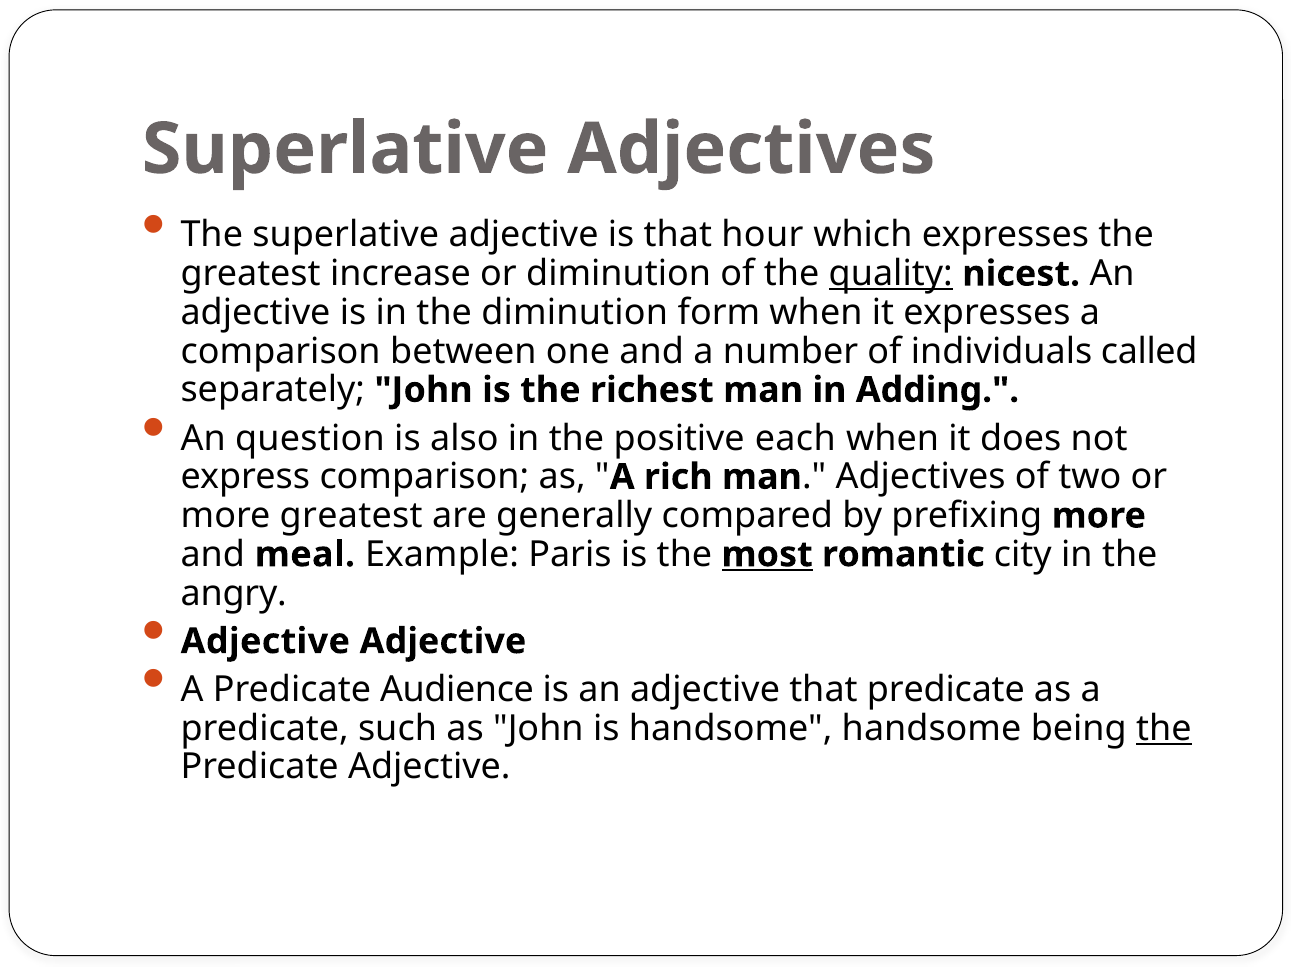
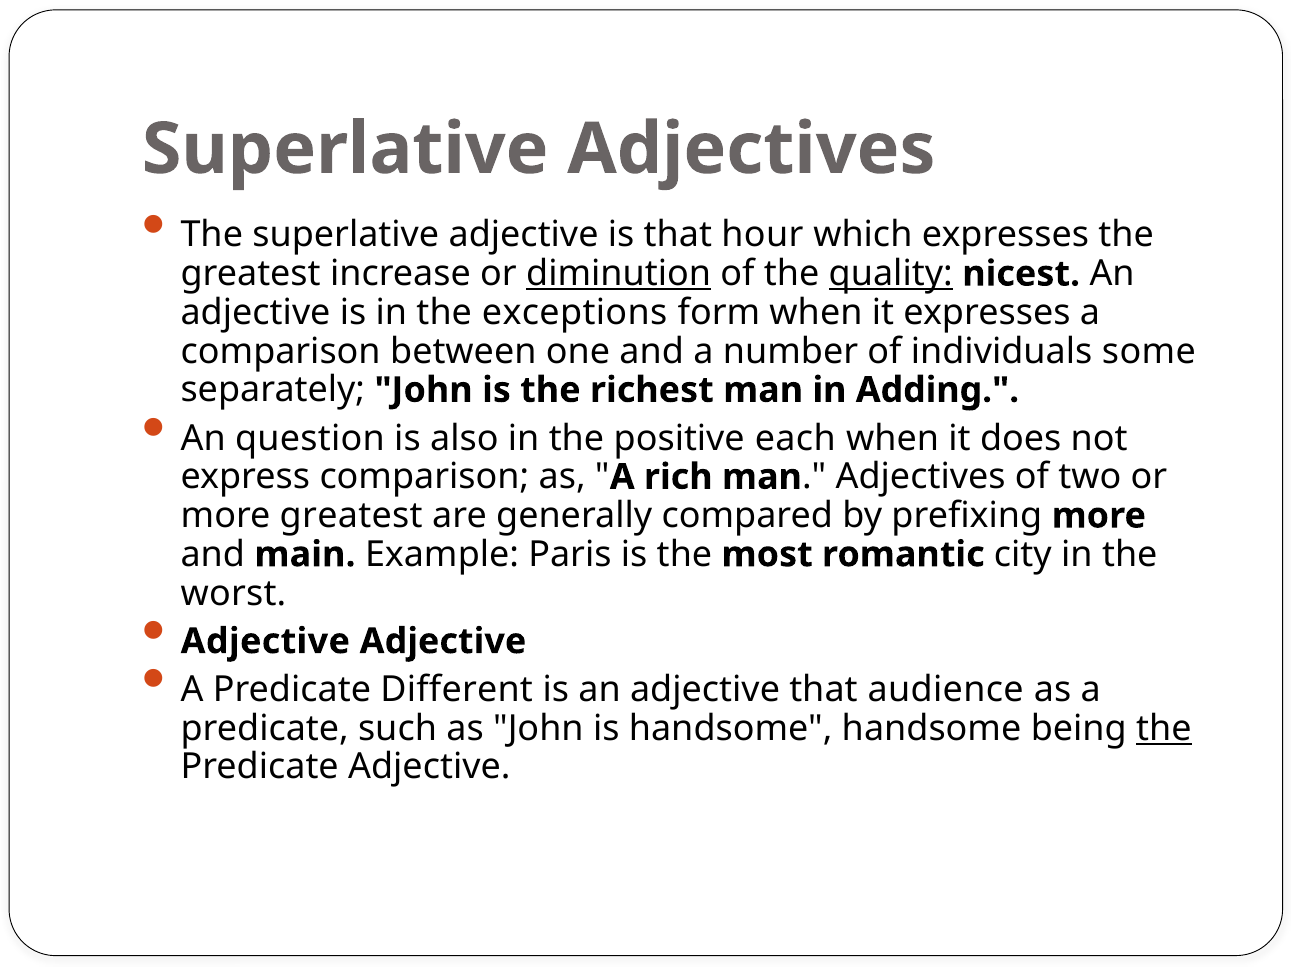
diminution underline: none -> present (619, 274)
the diminution: diminution -> exceptions (575, 313)
called: called -> some (1149, 351)
meal: meal -> main (305, 554)
most underline: present -> none (767, 554)
angry: angry -> worst (233, 593)
Audience: Audience -> Different (457, 689)
that predicate: predicate -> audience (946, 689)
